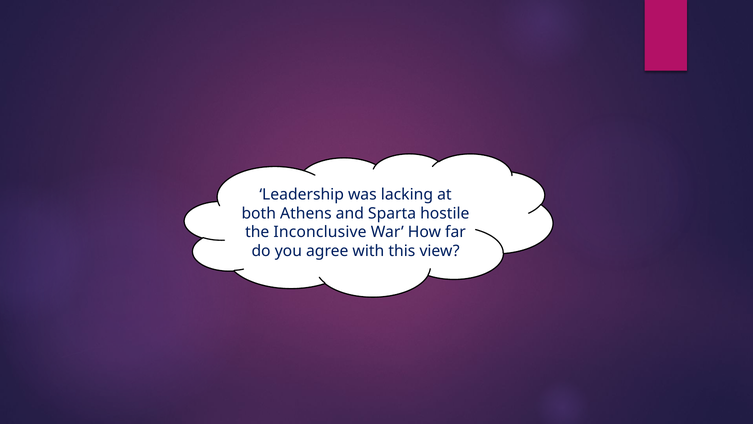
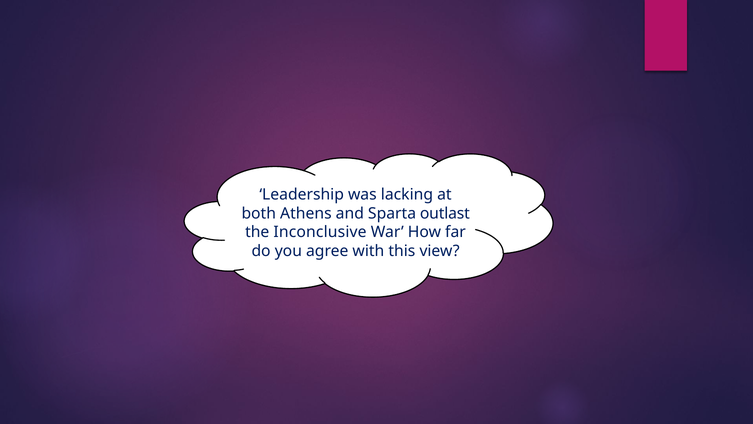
hostile: hostile -> outlast (445, 213)
